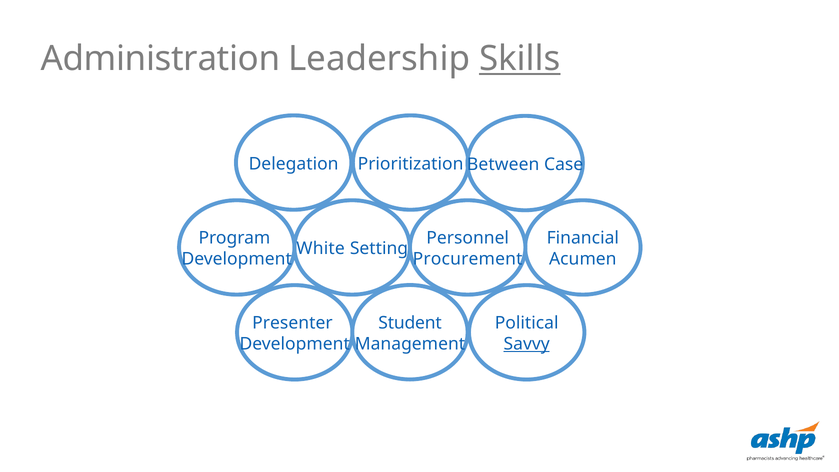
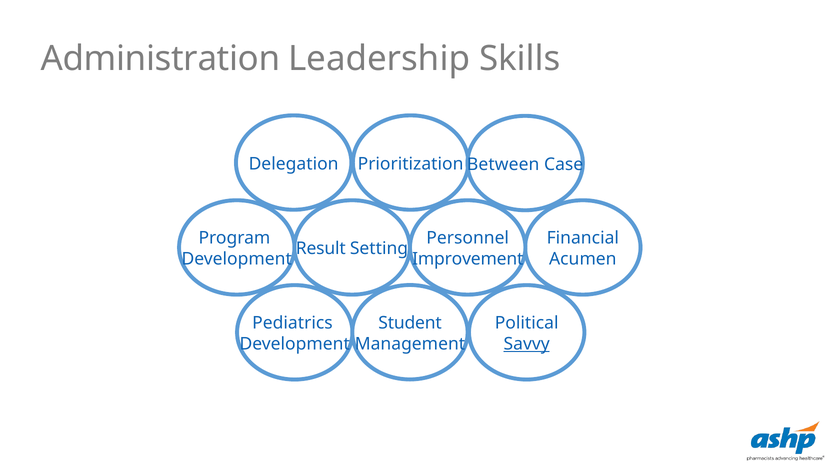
Skills underline: present -> none (520, 59)
White: White -> Result (321, 249)
Procurement: Procurement -> Improvement (468, 259)
Presenter: Presenter -> Pediatrics (292, 323)
